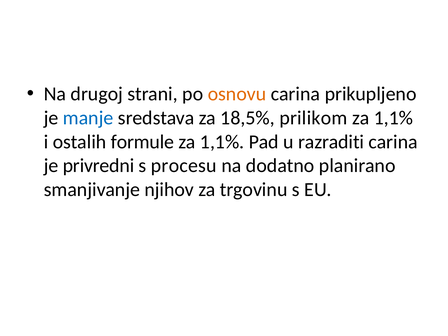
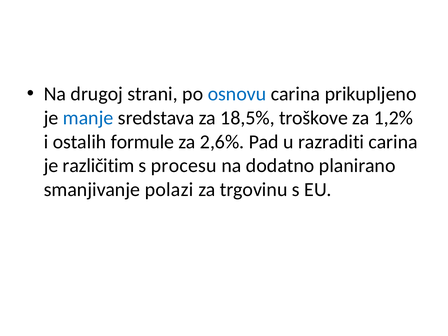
osnovu colour: orange -> blue (237, 94)
prilikom: prilikom -> troškove (314, 118)
1,1%: 1,1% -> 1,2% (393, 118)
1,1%: 1,1% -> 2,6% (222, 142)
privredni: privredni -> različitim (99, 166)
njihov: njihov -> polazi (169, 190)
